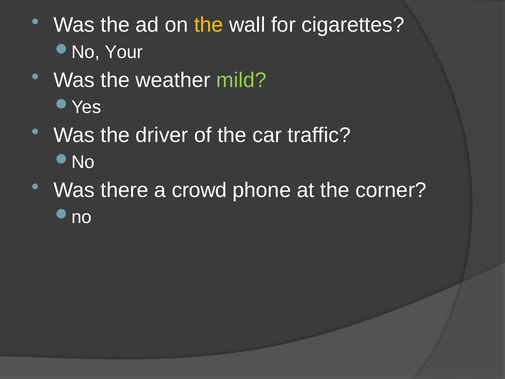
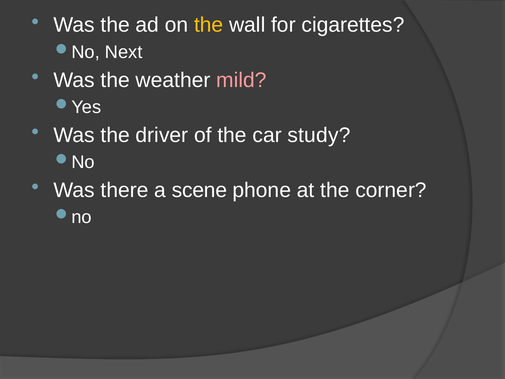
Your: Your -> Next (124, 52)
mild colour: light green -> pink (241, 80)
traffic: traffic -> study (319, 135)
crowd: crowd -> scene (199, 190)
